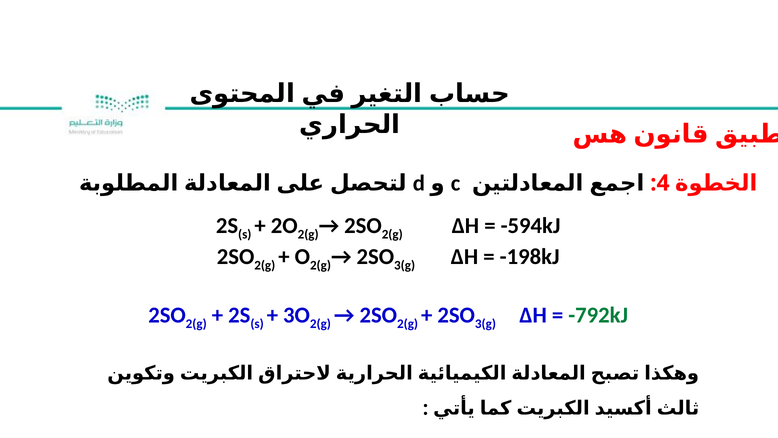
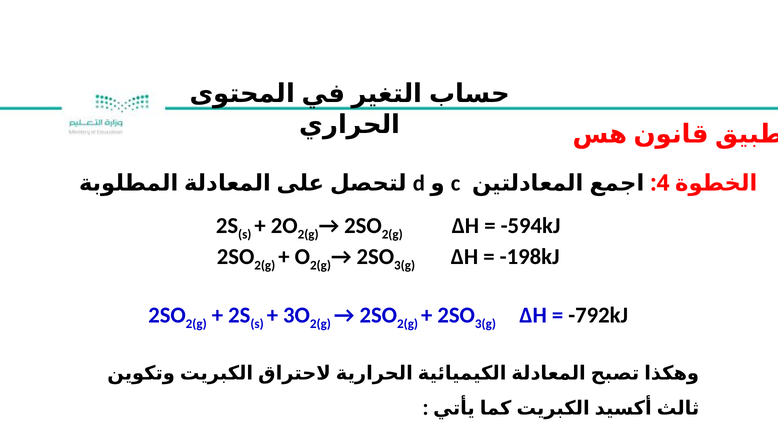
-792kJ colour: green -> black (598, 315)
